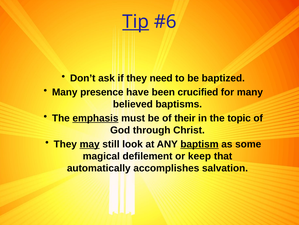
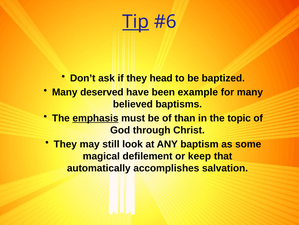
need: need -> head (161, 78)
presence: presence -> deserved (102, 92)
crucified: crucified -> example (198, 92)
their: their -> than (185, 118)
may underline: present -> none (90, 144)
baptism underline: present -> none (200, 144)
